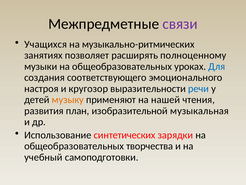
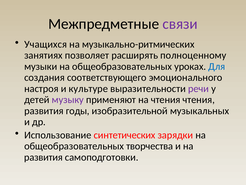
кругозор: кругозор -> культуре (88, 88)
речи colour: blue -> purple (199, 88)
музыку colour: orange -> purple (68, 100)
на нашей: нашей -> чтения (166, 100)
план: план -> годы (78, 111)
музыкальная: музыкальная -> музыкальных (200, 111)
учебный: учебный -> развития (43, 157)
